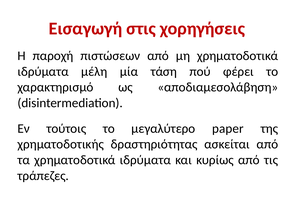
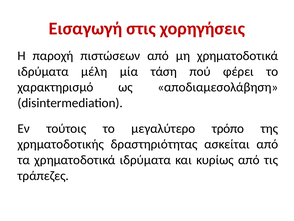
paper: paper -> τρόπο (228, 128)
